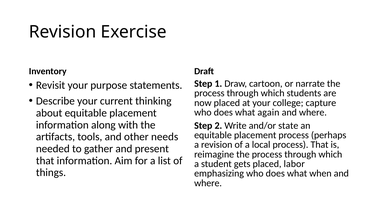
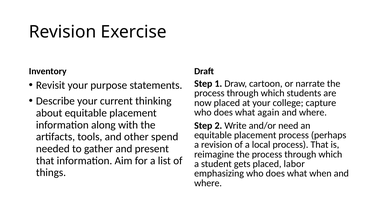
state: state -> need (288, 125)
needs: needs -> spend (165, 137)
